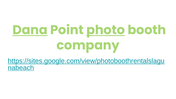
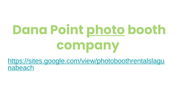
Dana underline: present -> none (30, 30)
